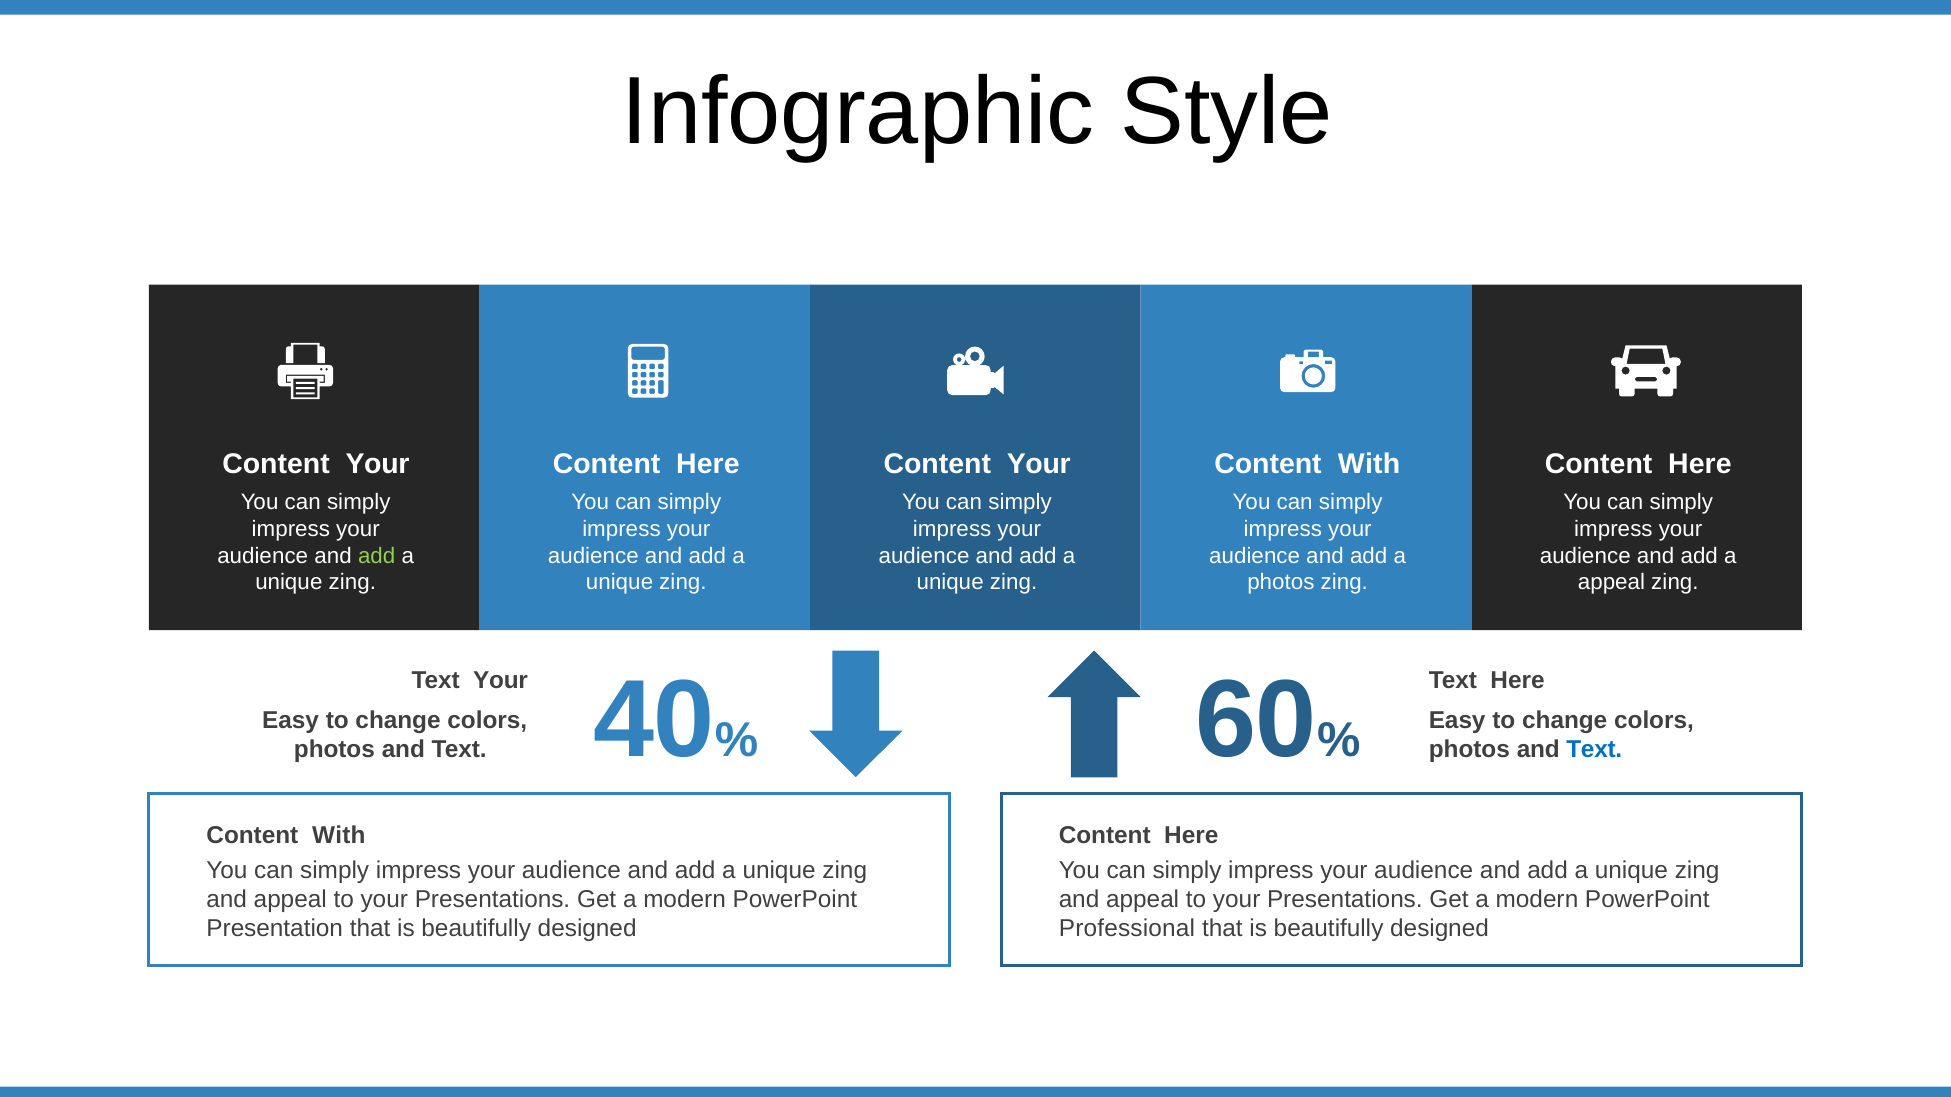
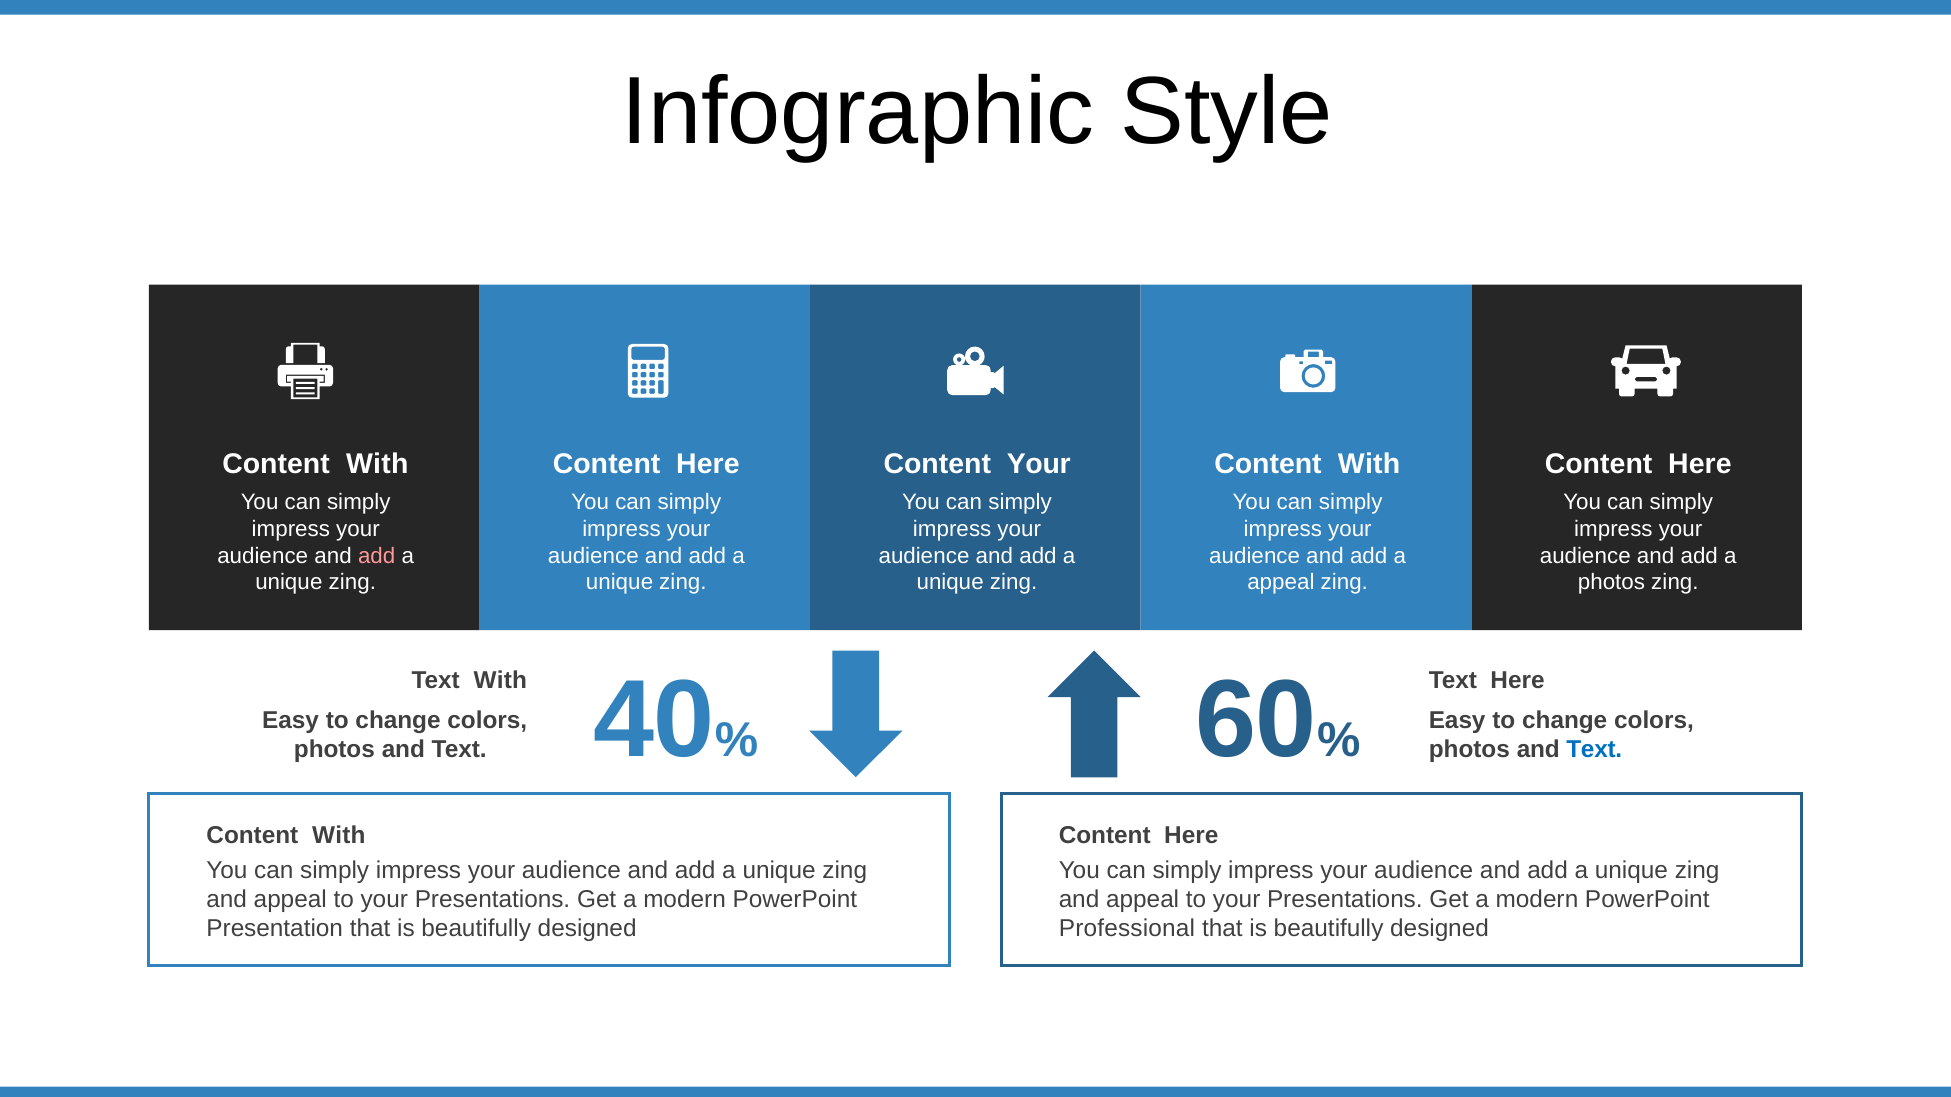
Your: Your -> With (377, 464)
add colour: light green -> pink (377, 556)
photos: photos -> appeal (1281, 583)
appeal: appeal -> photos (1611, 583)
Text Your: Your -> With (500, 681)
